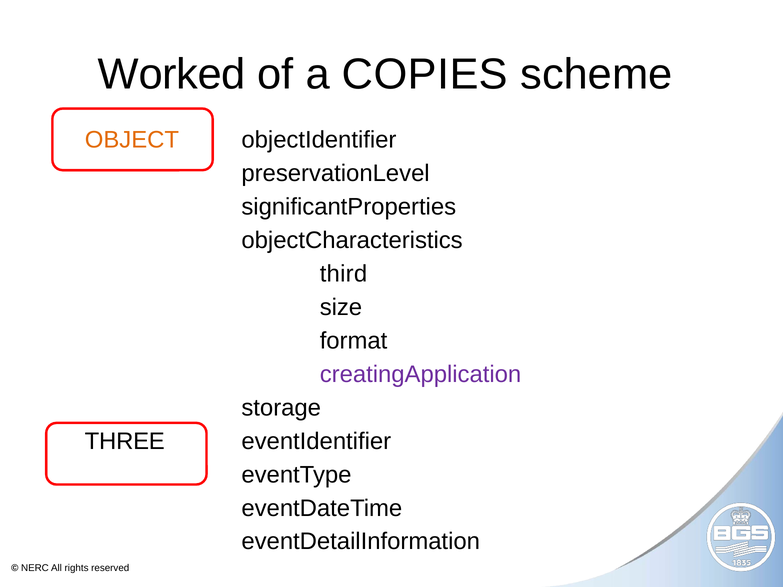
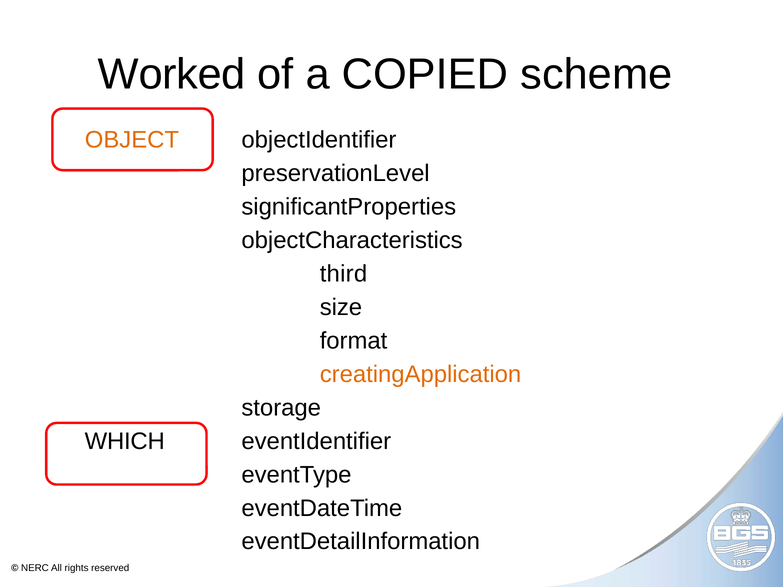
COPIES: COPIES -> COPIED (425, 74)
creatingApplication colour: purple -> orange (421, 374)
THREE: THREE -> WHICH (125, 441)
